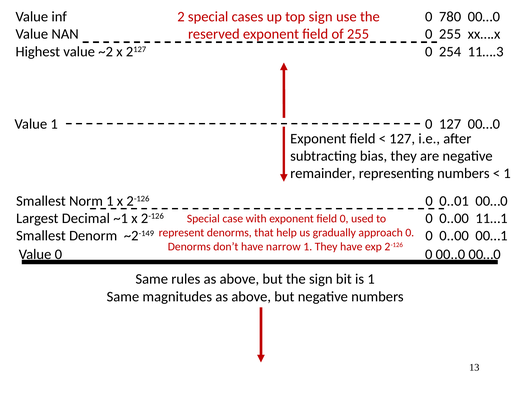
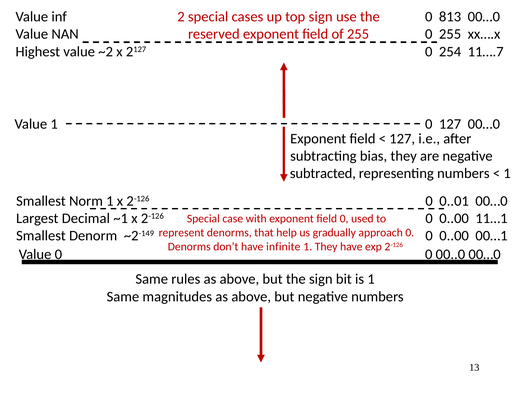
780: 780 -> 813 (450, 17)
11….3: 11….3 -> 11….7 (486, 52)
remainder: remainder -> subtracted (323, 173)
narrow: narrow -> infinite (283, 247)
